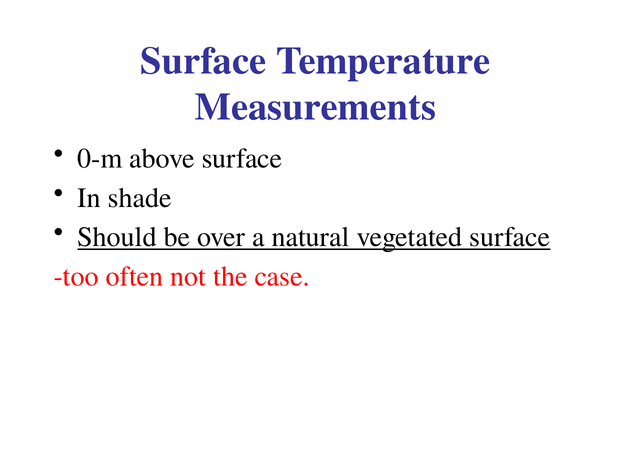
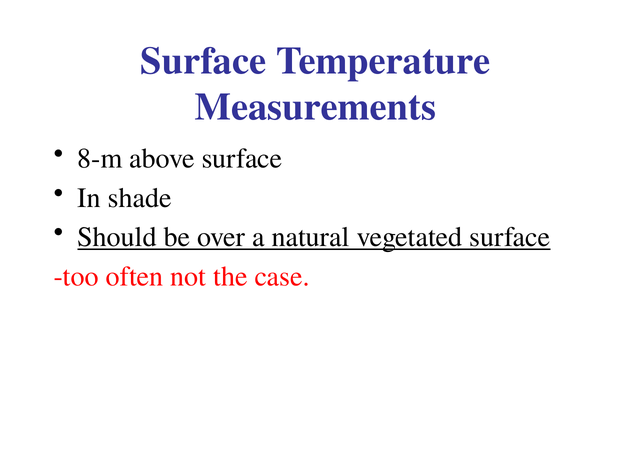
0-m: 0-m -> 8-m (100, 159)
